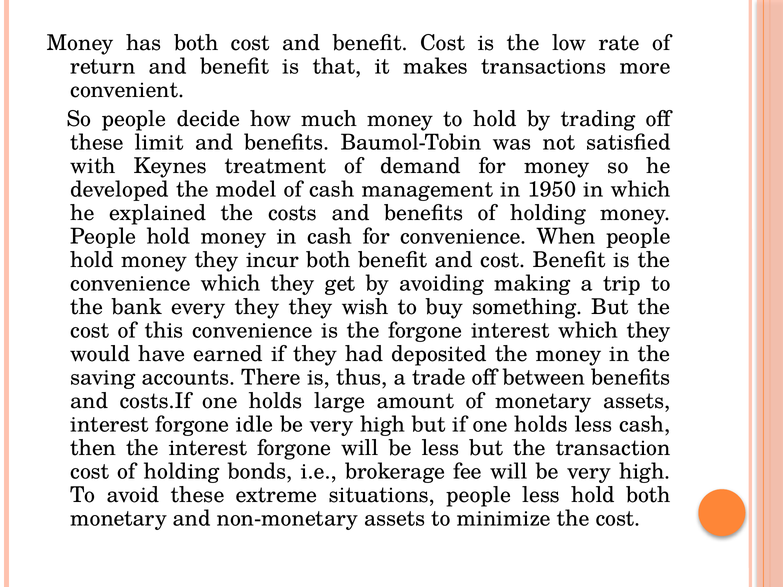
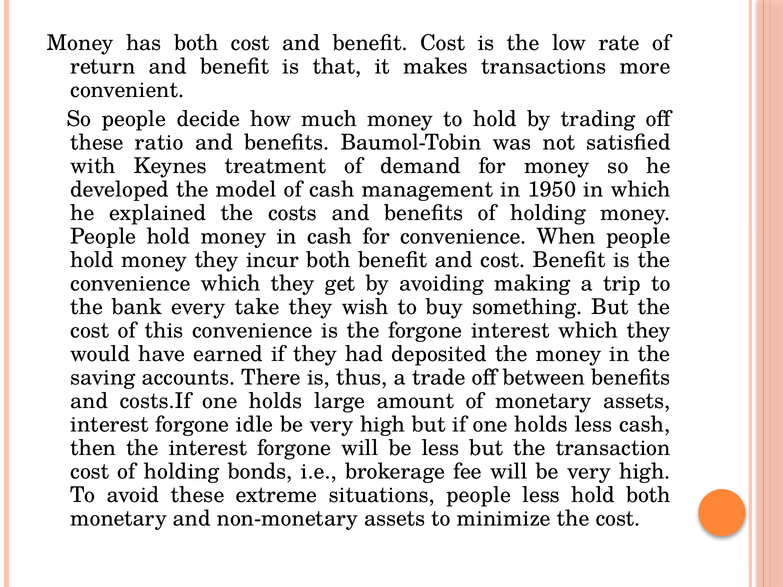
limit: limit -> ratio (159, 143)
every they: they -> take (257, 307)
